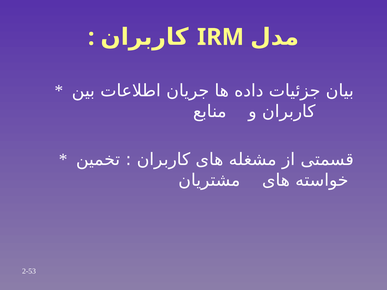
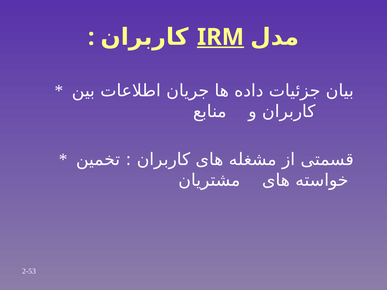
IRM underline: none -> present (221, 37)
